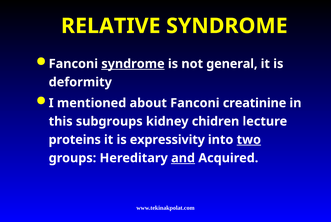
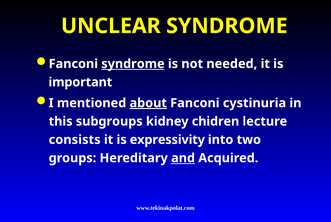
RELATIVE: RELATIVE -> UNCLEAR (111, 26)
general: general -> needed (232, 64)
deformity: deformity -> important (80, 82)
about underline: none -> present (148, 103)
creatinine: creatinine -> cystinuria (254, 103)
proteins: proteins -> consists (75, 139)
two underline: present -> none (249, 139)
